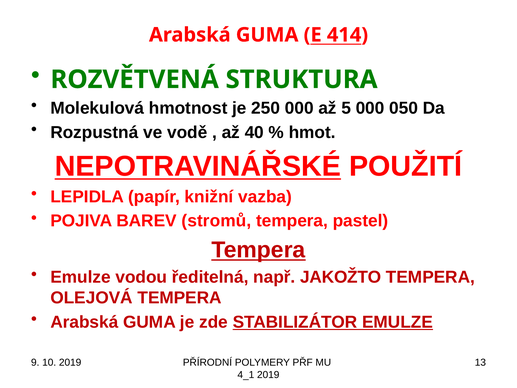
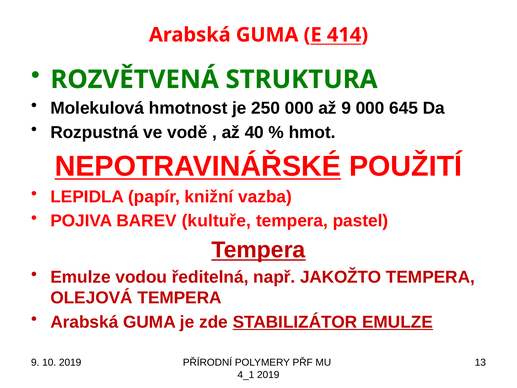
až 5: 5 -> 9 (346, 108)
050: 050 -> 645 (404, 108)
stromů: stromů -> kultuře (216, 221)
